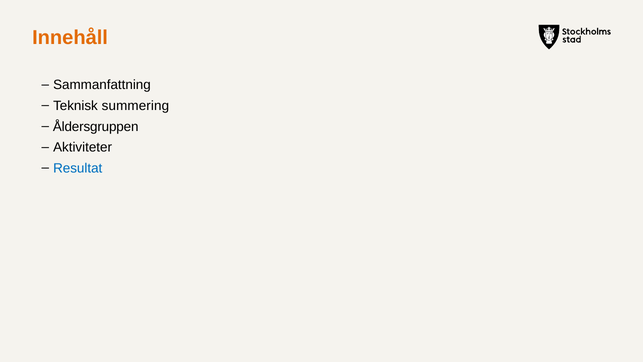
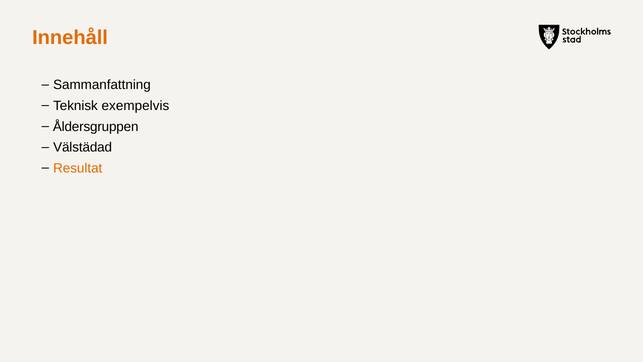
summering: summering -> exempelvis (135, 106)
Aktiviteter: Aktiviteter -> Välstädad (83, 147)
Resultat colour: blue -> orange (78, 168)
